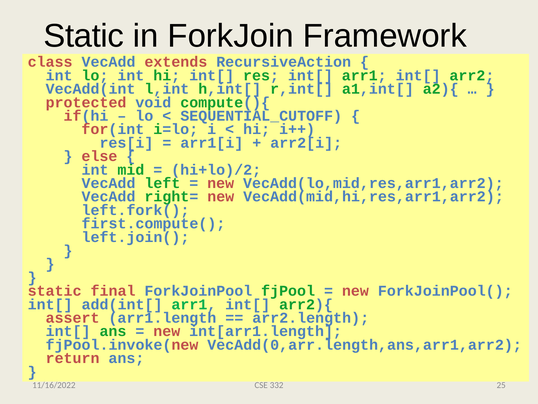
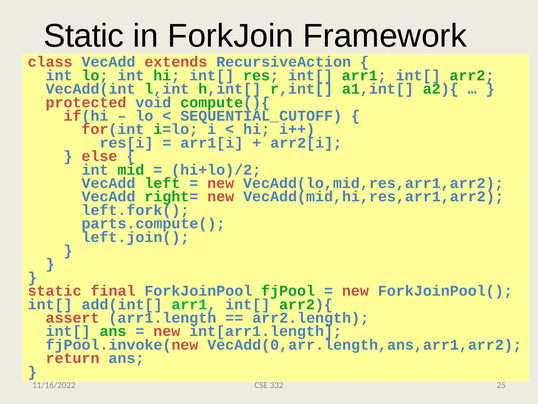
first.compute(: first.compute( -> parts.compute( (153, 223)
